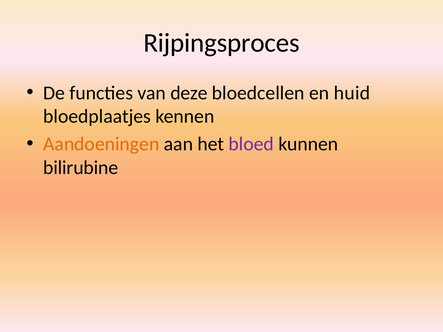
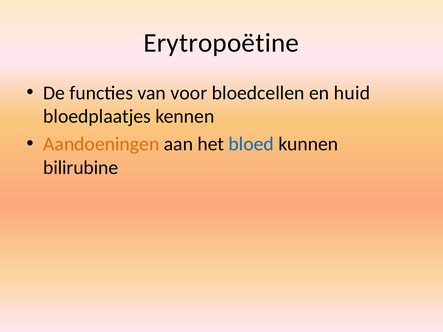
Rijpingsproces: Rijpingsproces -> Erytropoëtine (221, 43)
deze: deze -> voor (189, 93)
bloed colour: purple -> blue (251, 144)
